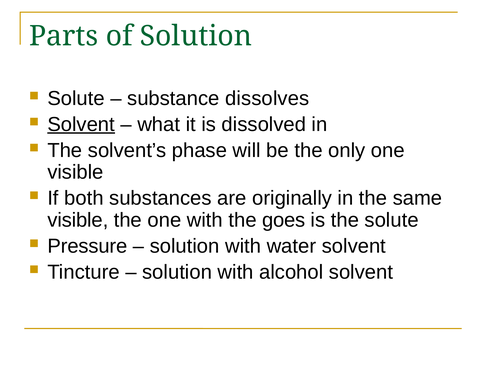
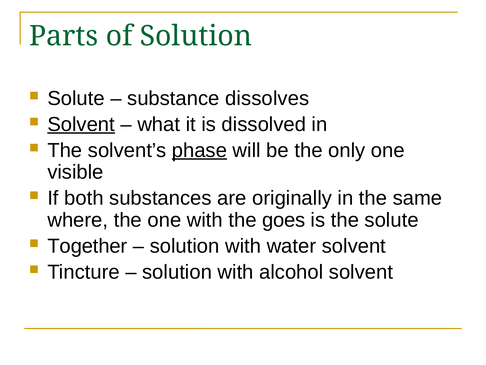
phase underline: none -> present (199, 150)
visible: visible -> where (78, 220)
Pressure: Pressure -> Together (87, 246)
